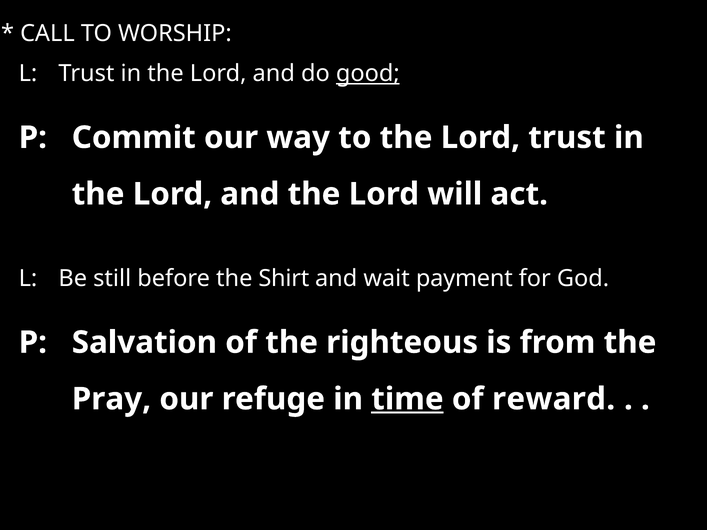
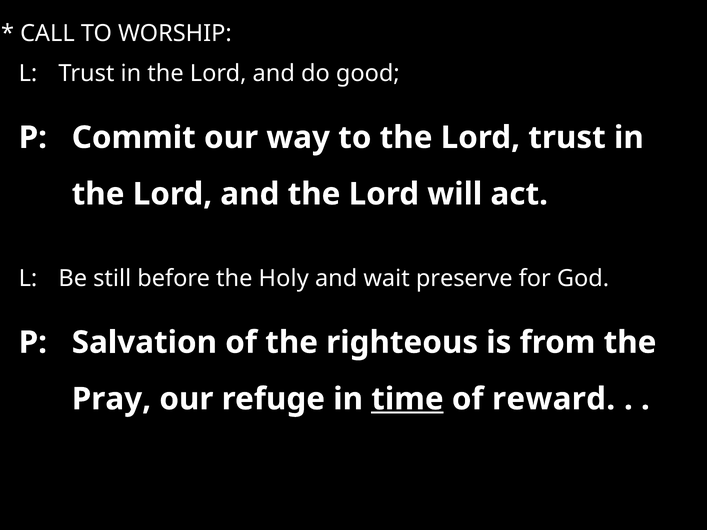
good underline: present -> none (368, 73)
Shirt: Shirt -> Holy (284, 278)
payment: payment -> preserve (464, 278)
